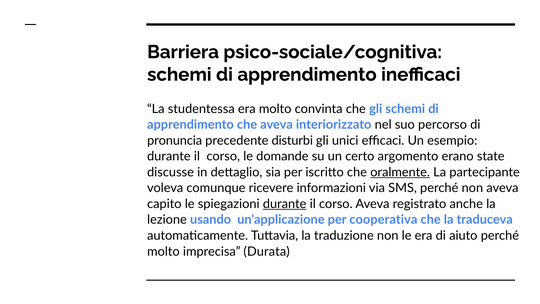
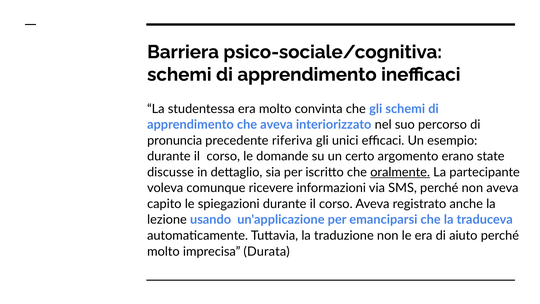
disturbi: disturbi -> riferiva (292, 140)
durante underline: present -> none (285, 204)
cooperativa: cooperativa -> emanciparsi (383, 220)
